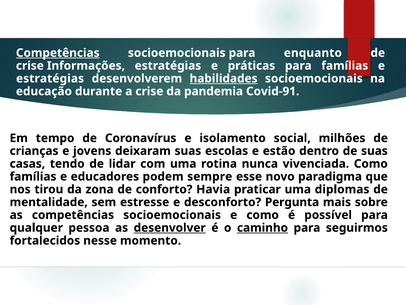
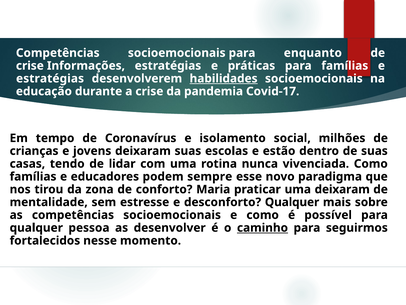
Competências underline: present -> none (58, 53)
Covid-91: Covid-91 -> Covid-17 (273, 91)
Havia: Havia -> Maria (213, 189)
uma diplomas: diplomas -> deixaram (342, 189)
desconforto Pergunta: Pergunta -> Qualquer (292, 202)
desenvolver underline: present -> none (170, 227)
